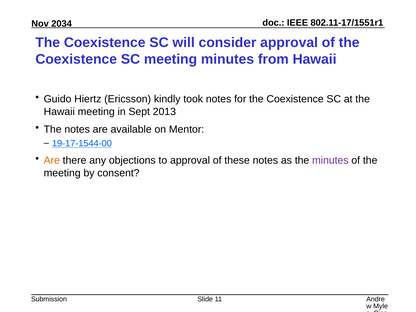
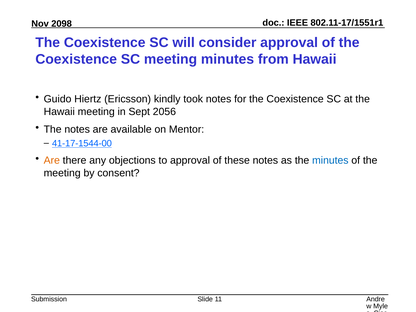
2034: 2034 -> 2098 (62, 24)
2013: 2013 -> 2056 (164, 112)
19-17-1544-00: 19-17-1544-00 -> 41-17-1544-00 (82, 143)
minutes colour: purple -> blue (330, 160)
